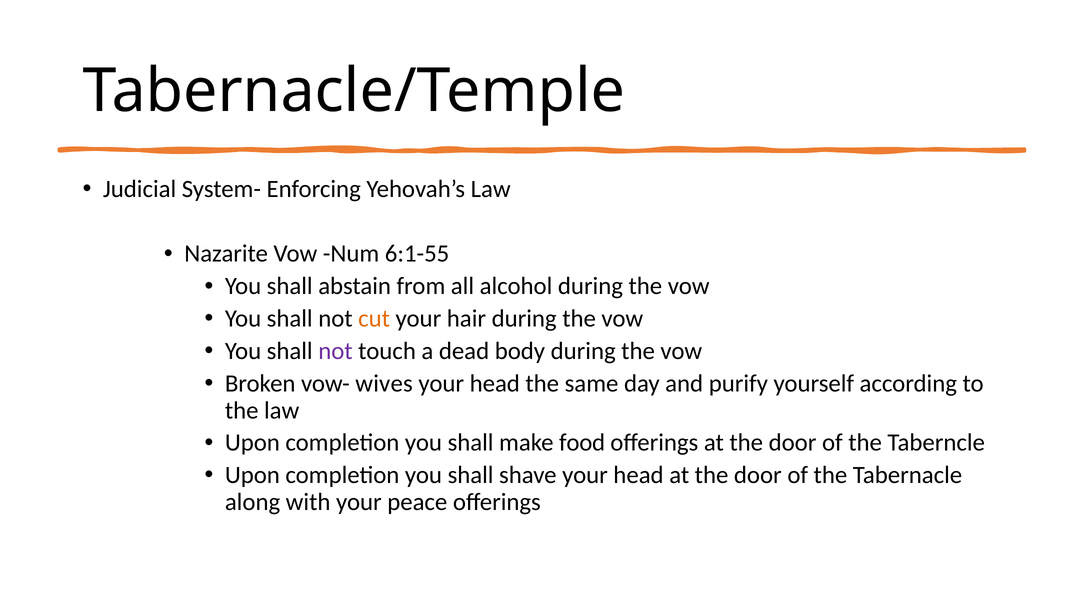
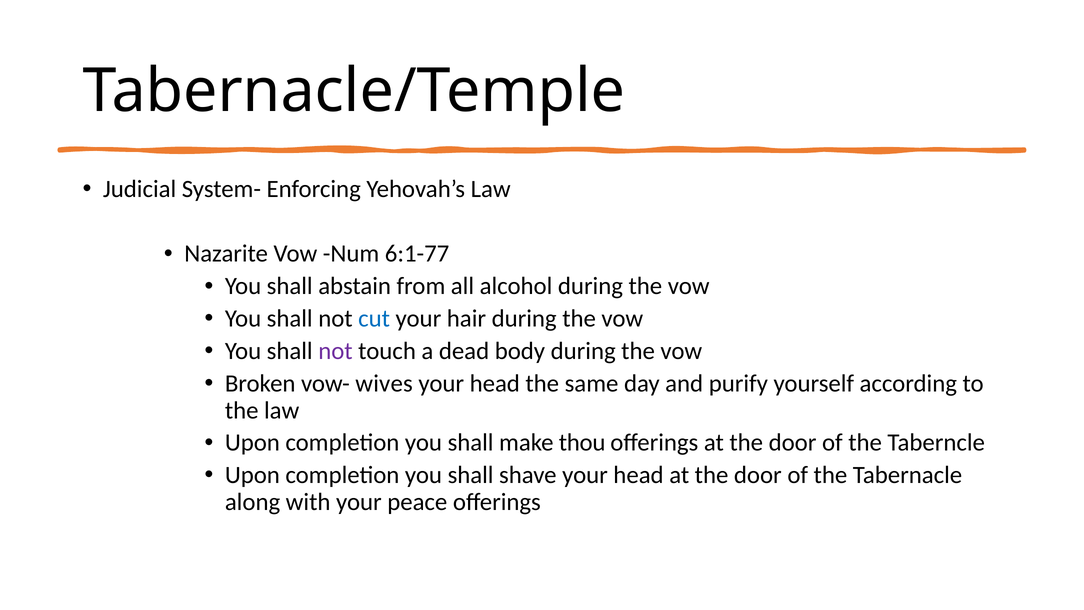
6:1-55: 6:1-55 -> 6:1-77 (417, 254)
cut colour: orange -> blue (374, 319)
food: food -> thou (582, 443)
